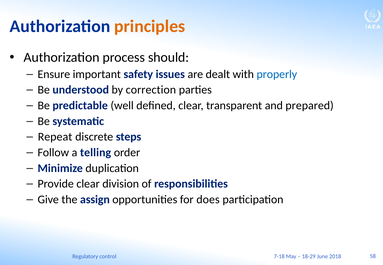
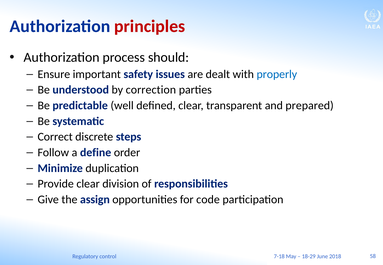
principles colour: orange -> red (150, 26)
Repeat: Repeat -> Correct (55, 137)
telling: telling -> define (96, 153)
does: does -> code (208, 200)
